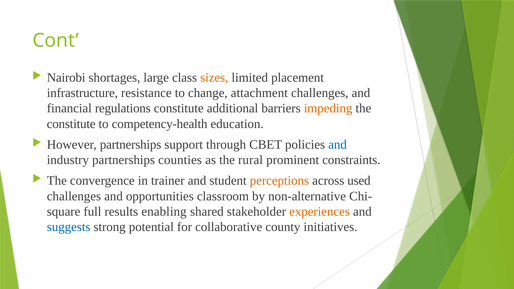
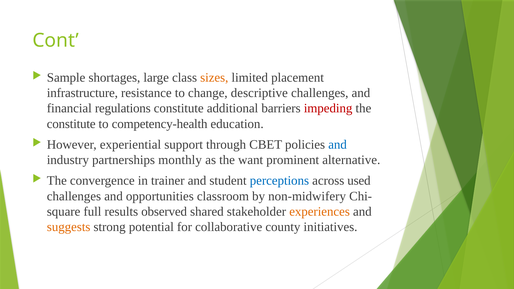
Nairobi: Nairobi -> Sample (66, 78)
attachment: attachment -> descriptive (259, 93)
impeding colour: orange -> red (328, 108)
However partnerships: partnerships -> experiential (130, 145)
counties: counties -> monthly (180, 160)
rural: rural -> want (251, 160)
constraints: constraints -> alternative (351, 160)
perceptions colour: orange -> blue (279, 181)
non-alternative: non-alternative -> non-midwifery (307, 196)
enabling: enabling -> observed (164, 212)
suggests colour: blue -> orange (69, 227)
